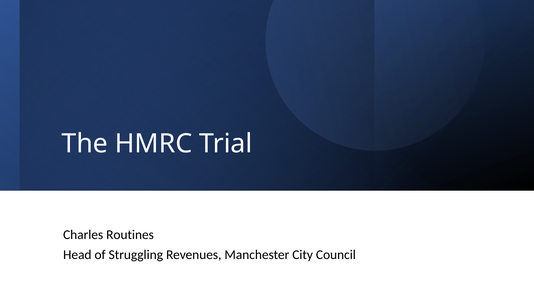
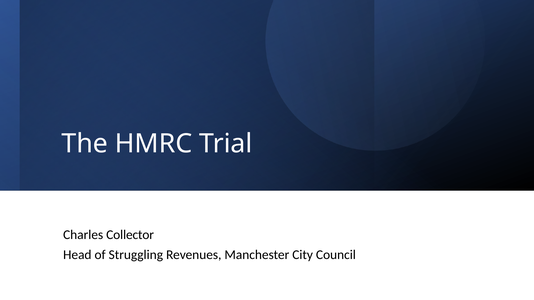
Routines: Routines -> Collector (130, 235)
